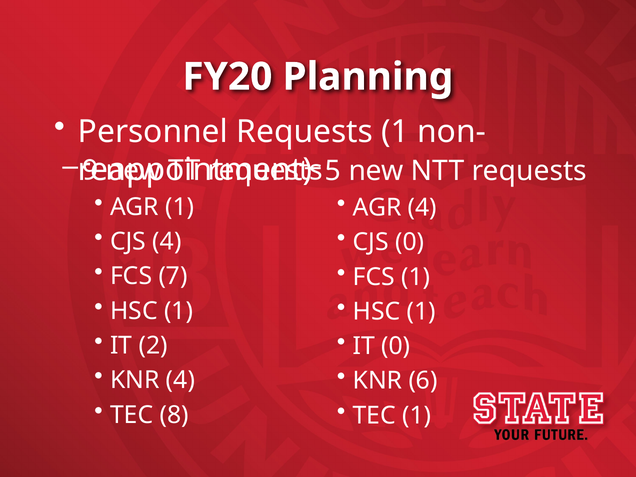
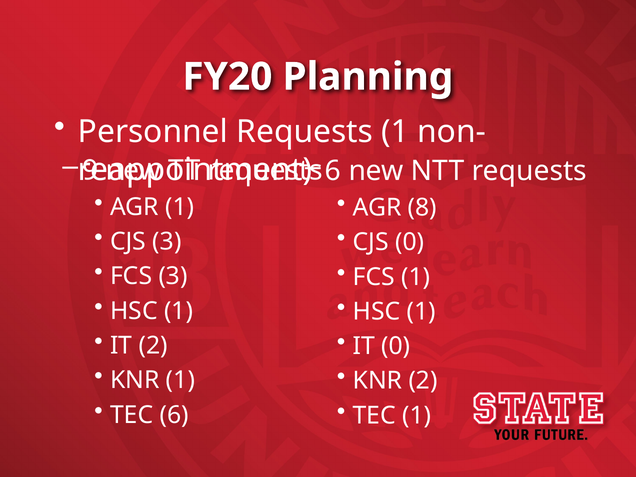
5: 5 -> 6 (333, 171)
AGR 4: 4 -> 8 (422, 208)
CJS 4: 4 -> 3 (167, 242)
FCS 7: 7 -> 3 (173, 276)
KNR 4: 4 -> 1 (180, 380)
KNR 6: 6 -> 2 (423, 381)
TEC 8: 8 -> 6 (174, 415)
